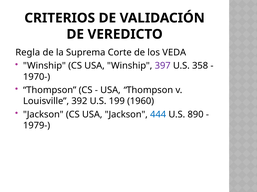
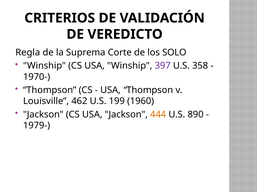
VEDA: VEDA -> SOLO (174, 53)
392: 392 -> 462 (79, 102)
444 colour: blue -> orange (158, 115)
